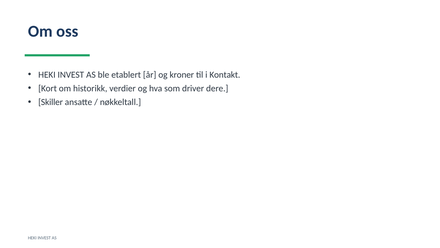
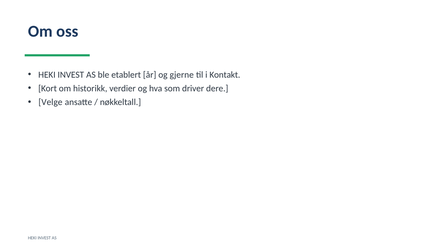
kroner: kroner -> gjerne (182, 75)
Skiller: Skiller -> Velge (50, 102)
